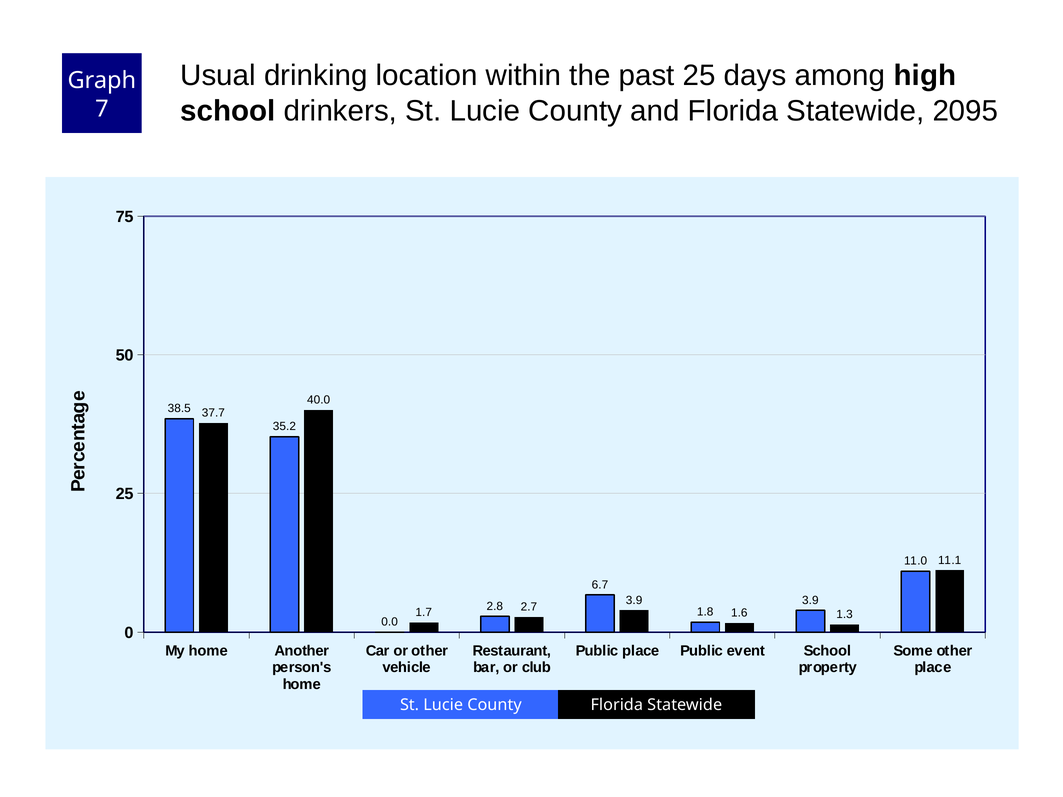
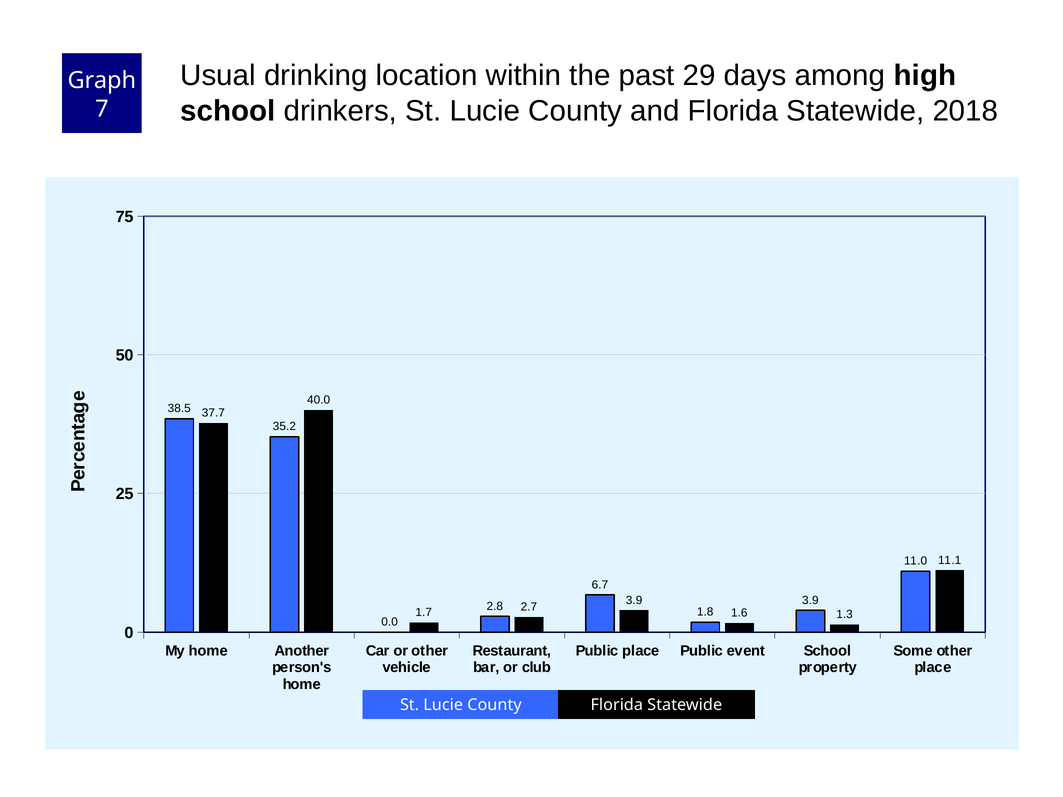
past 25: 25 -> 29 (699, 76)
2095: 2095 -> 2018 (965, 111)
